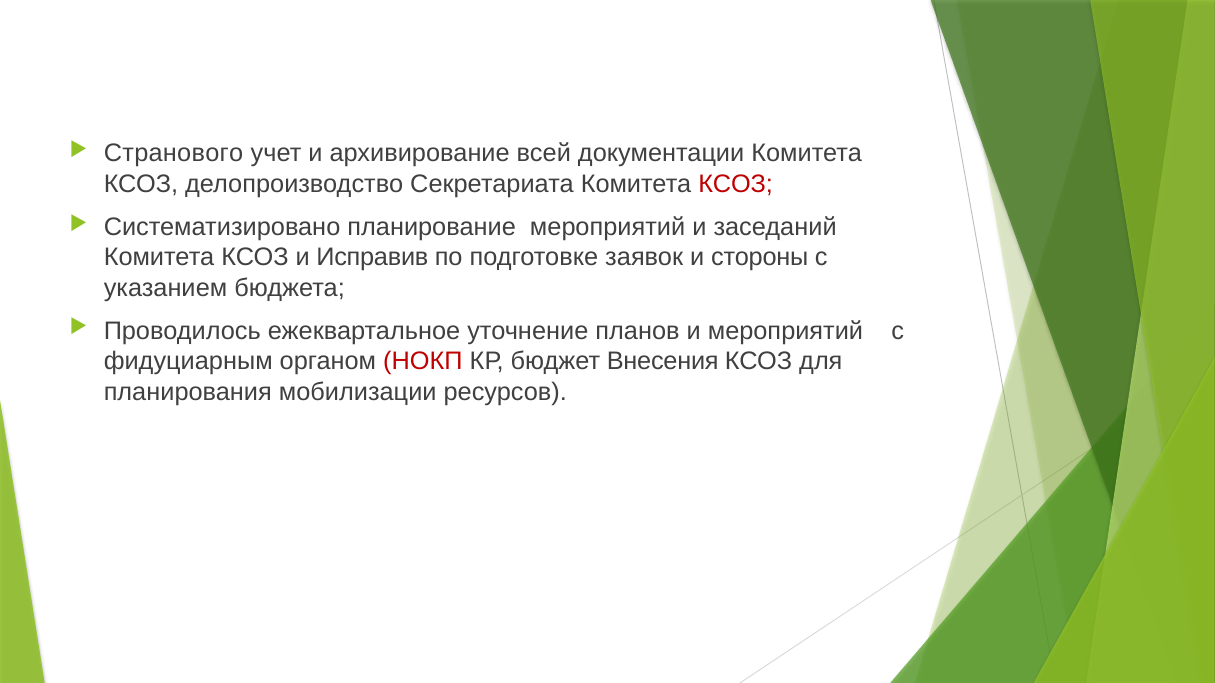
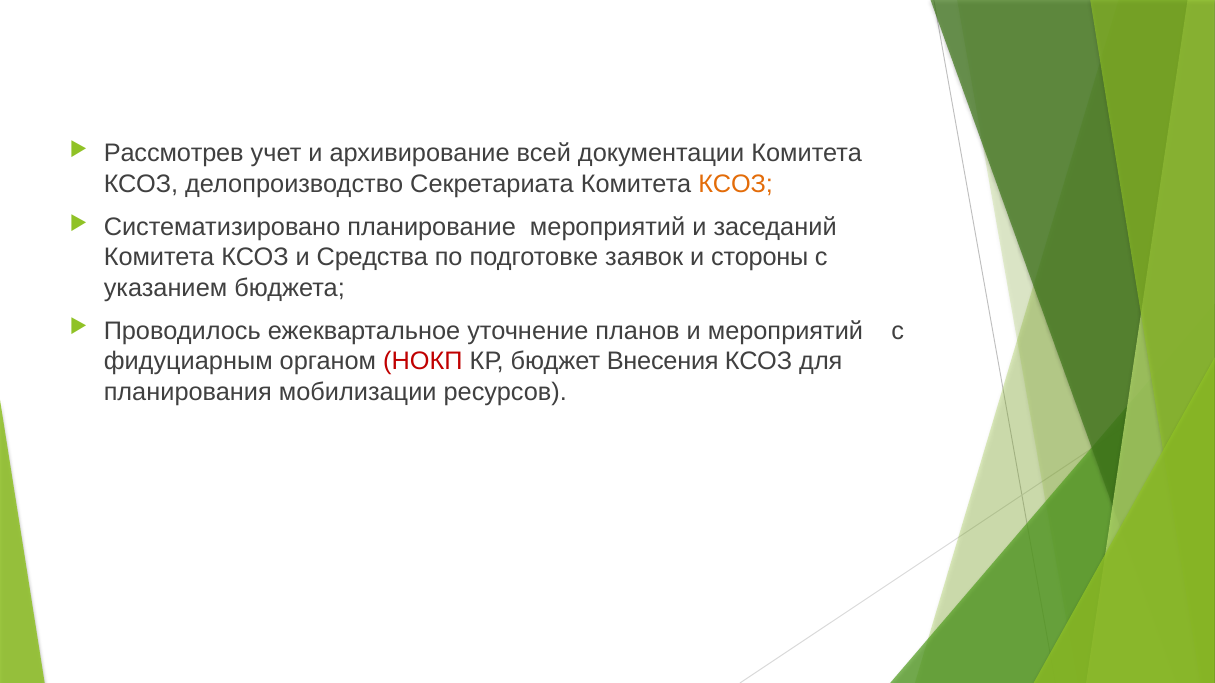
Странового: Странового -> Рассмотрев (174, 154)
КСОЗ colour: red -> orange (736, 184)
Исправив: Исправив -> Средства (372, 258)
